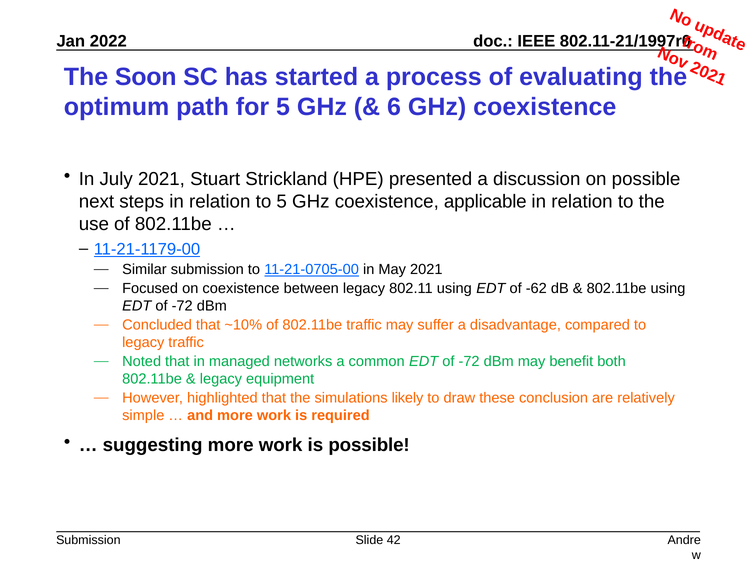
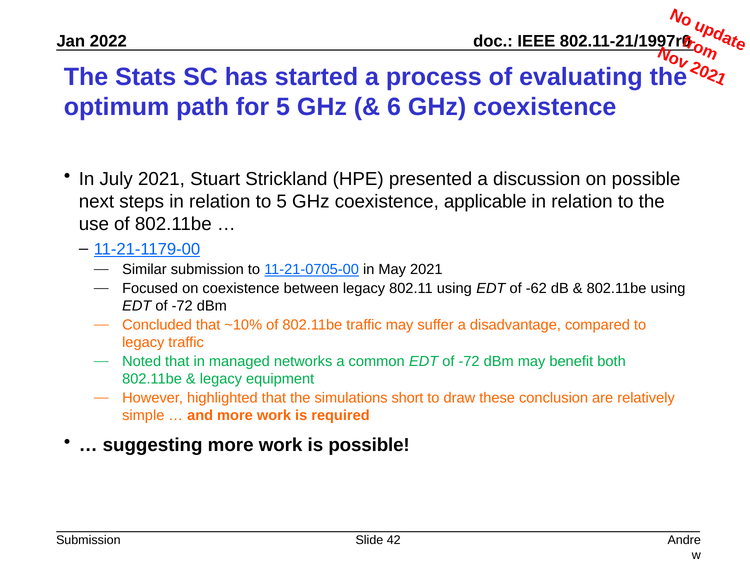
Soon: Soon -> Stats (146, 77)
likely: likely -> short (407, 397)
